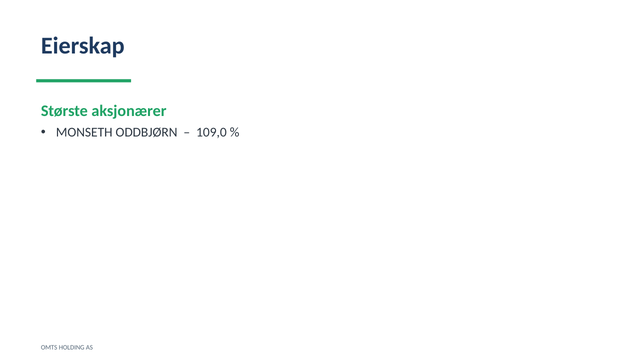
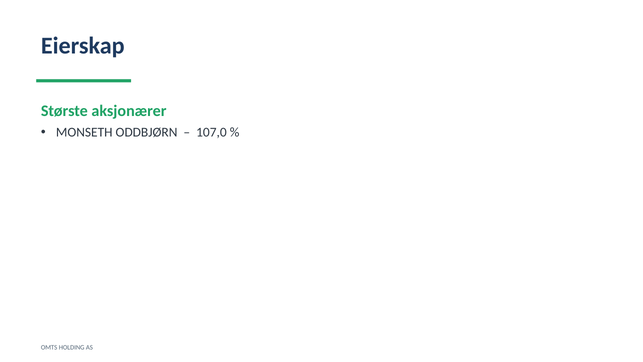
109,0: 109,0 -> 107,0 (211, 132)
